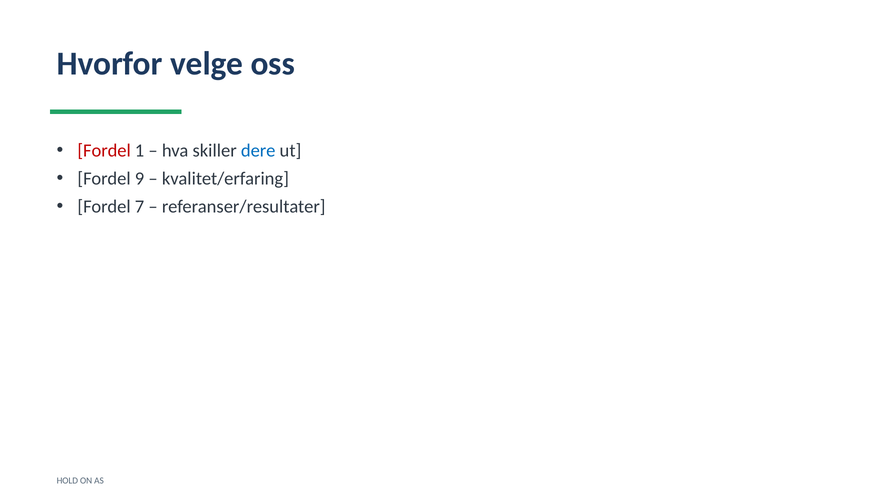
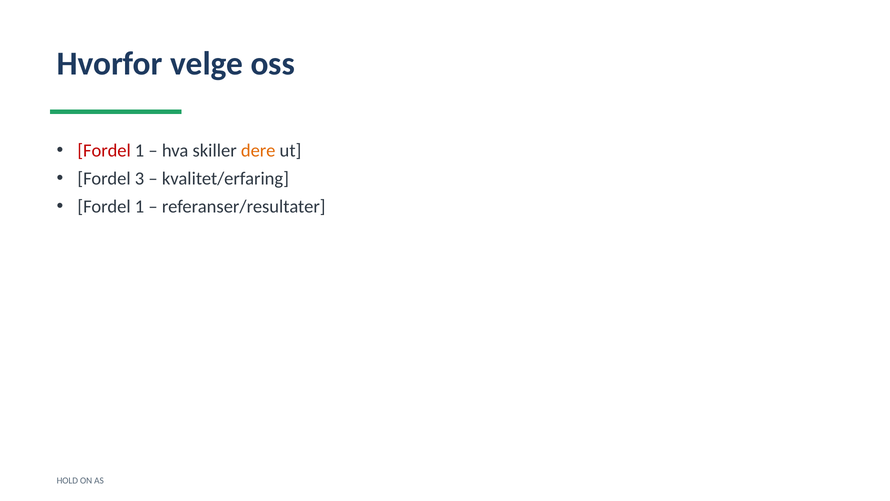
dere colour: blue -> orange (258, 151)
9: 9 -> 3 (140, 179)
7: 7 -> 1 (140, 206)
